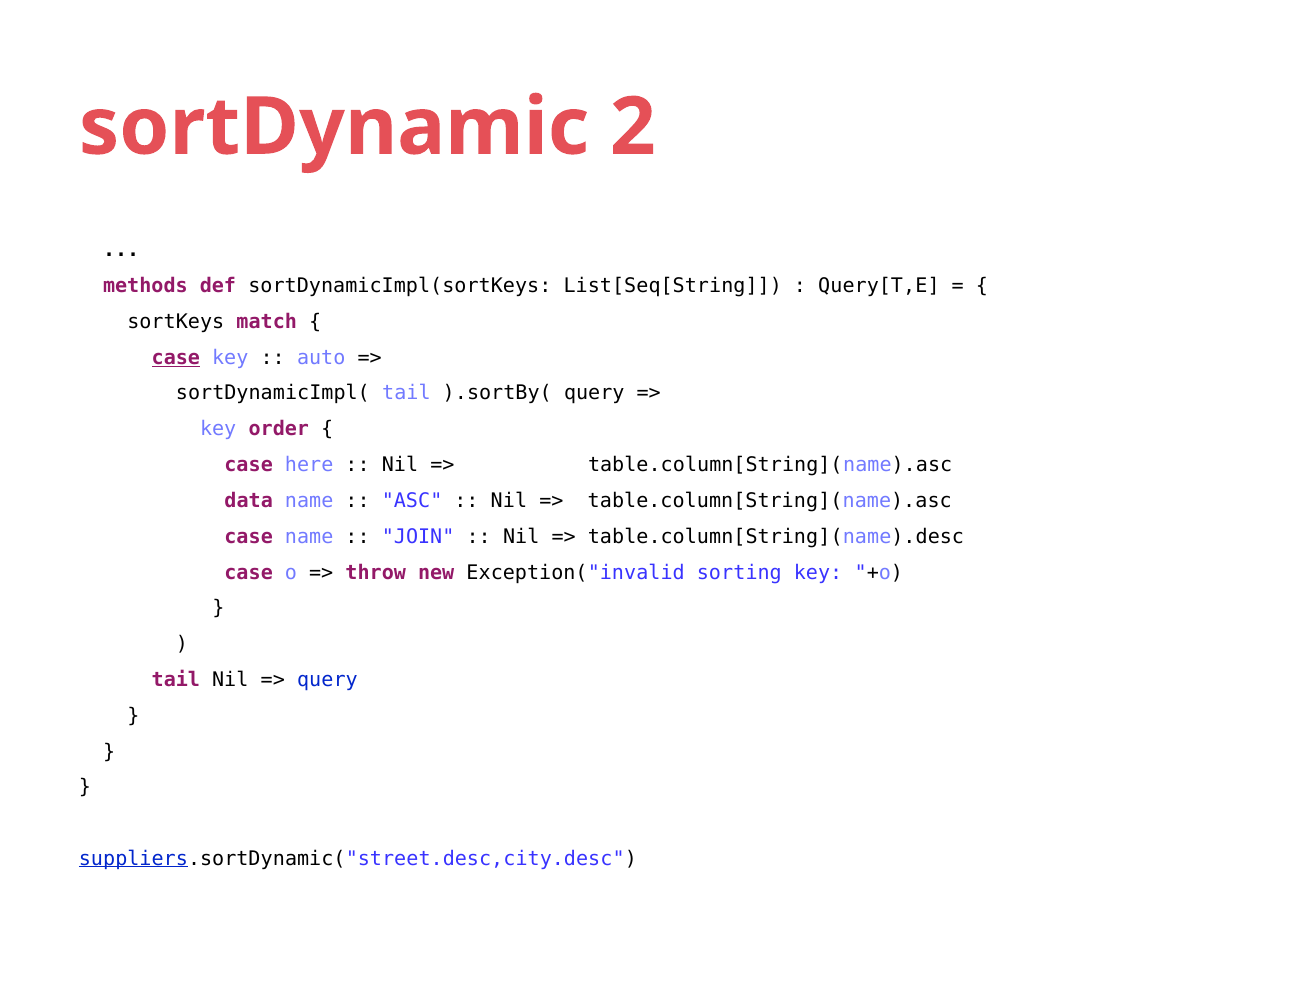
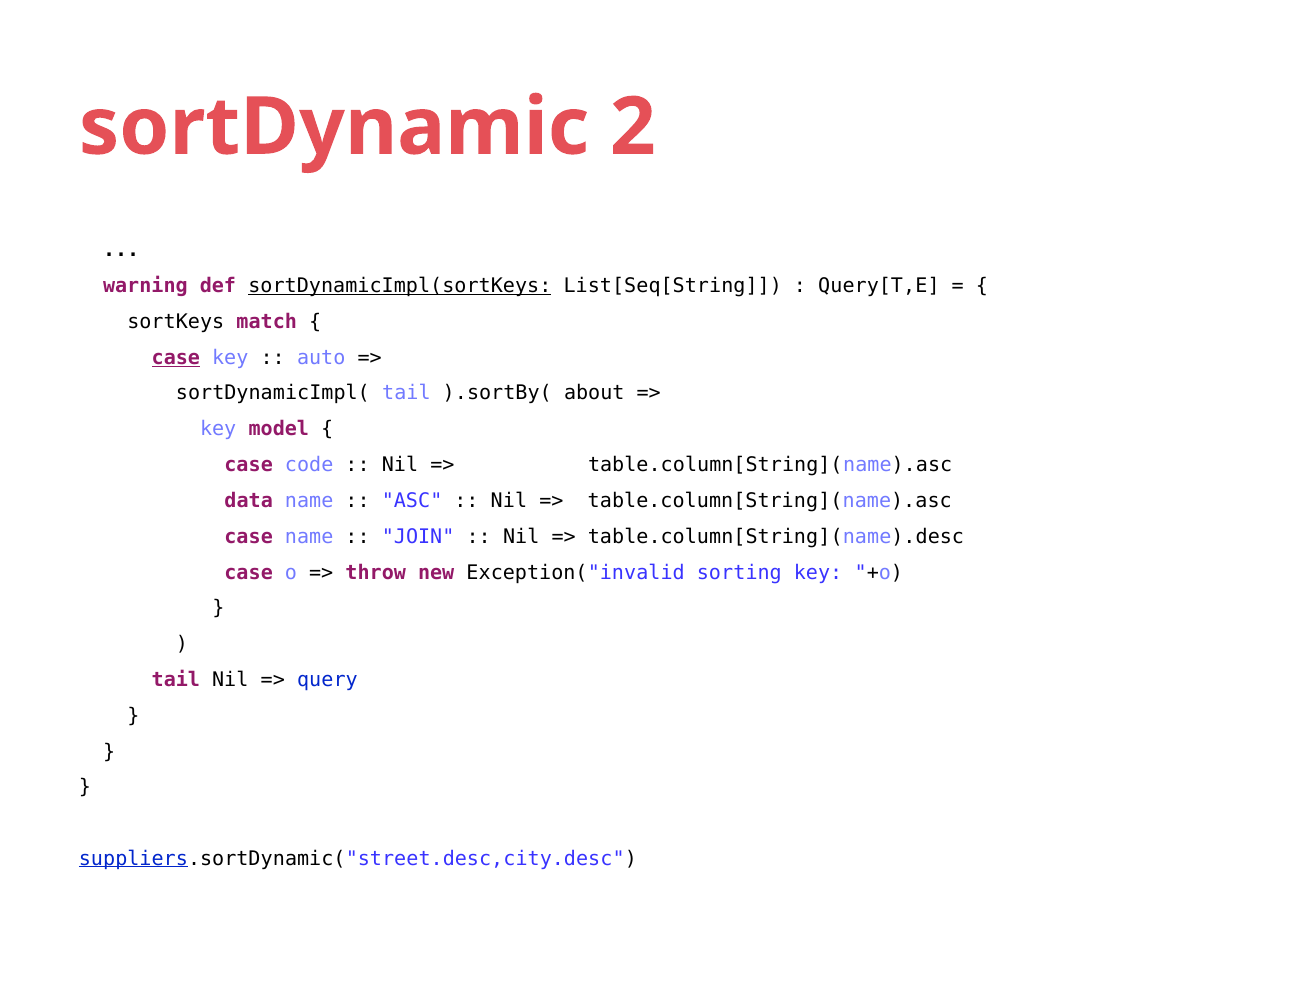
methods: methods -> warning (145, 286)
sortDynamicImpl(sortKeys underline: none -> present (400, 286)
).sortBy( query: query -> about (594, 393)
order: order -> model (279, 429)
here: here -> code (309, 465)
